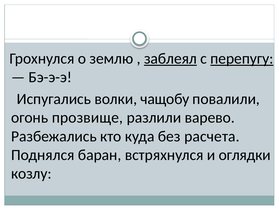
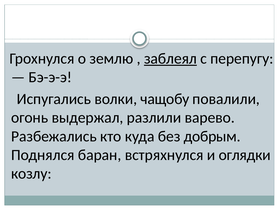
перепугу underline: present -> none (242, 58)
прозвище: прозвище -> выдержал (87, 117)
расчета: расчета -> добрым (212, 136)
